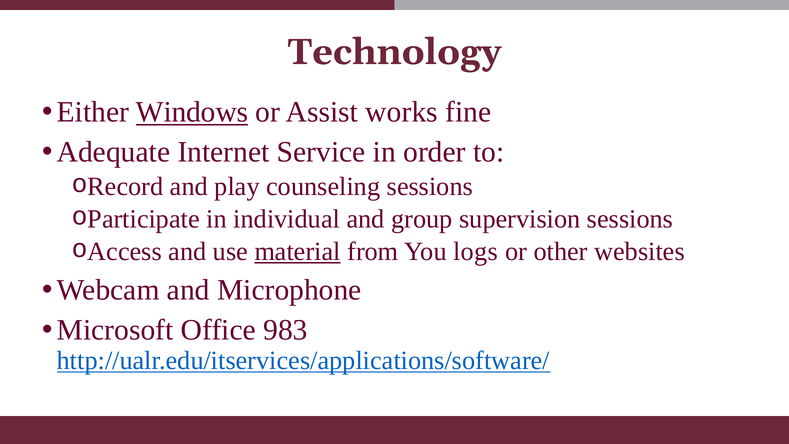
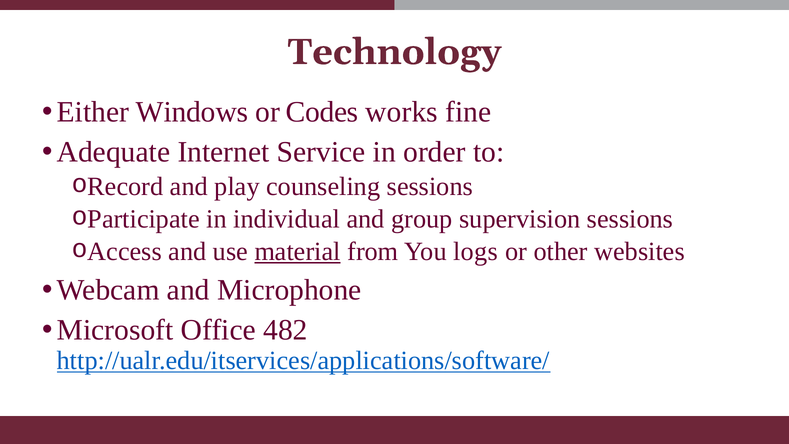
Windows underline: present -> none (192, 112)
Assist: Assist -> Codes (322, 112)
983: 983 -> 482 (285, 330)
